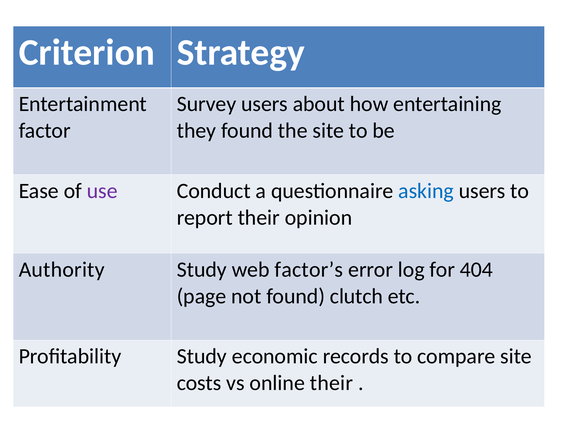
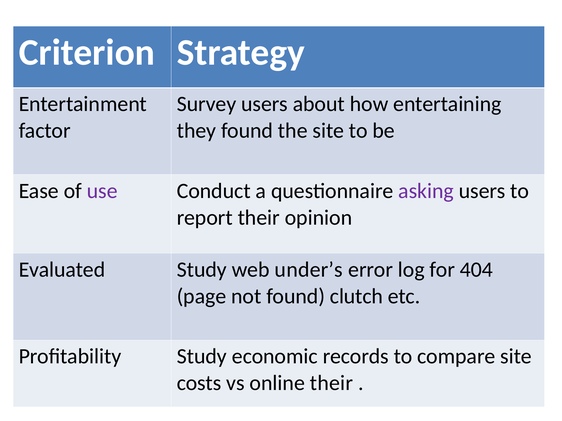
asking colour: blue -> purple (426, 191)
Authority: Authority -> Evaluated (62, 270)
factor’s: factor’s -> under’s (309, 270)
